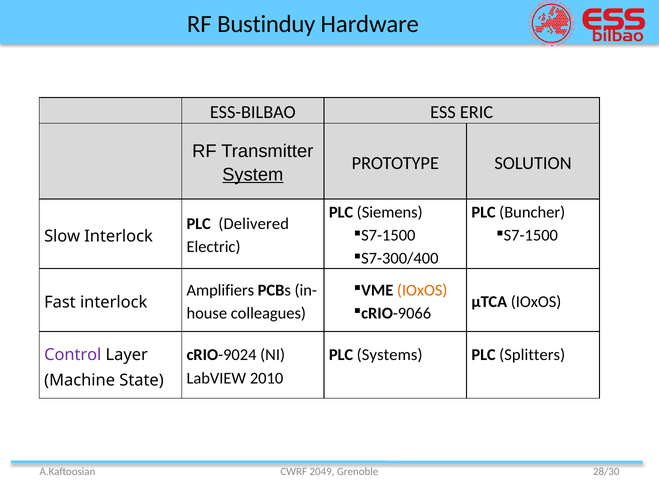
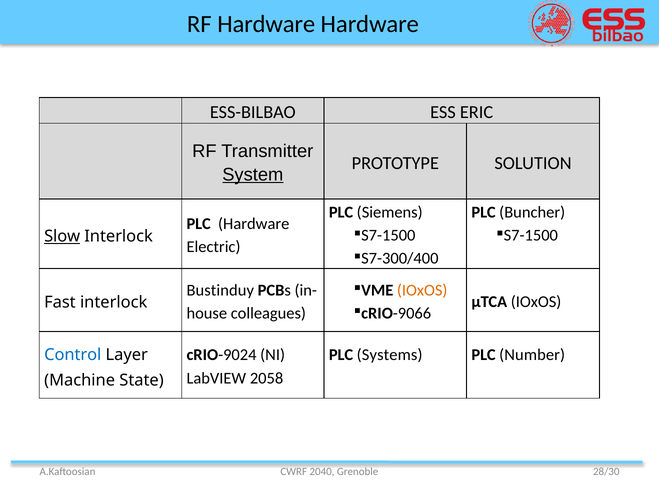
RF Bustinduy: Bustinduy -> Hardware (266, 24)
PLC Delivered: Delivered -> Hardware (254, 224)
Slow underline: none -> present (62, 236)
Amplifiers: Amplifiers -> Bustinduy (220, 290)
Splitters: Splitters -> Number (532, 355)
Control colour: purple -> blue (73, 355)
2010: 2010 -> 2058 (267, 378)
2049: 2049 -> 2040 (322, 472)
